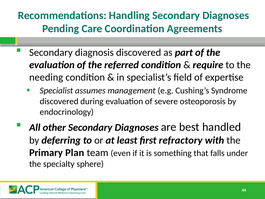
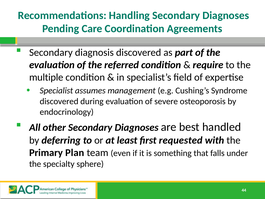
needing: needing -> multiple (46, 77)
refractory: refractory -> requested (181, 140)
